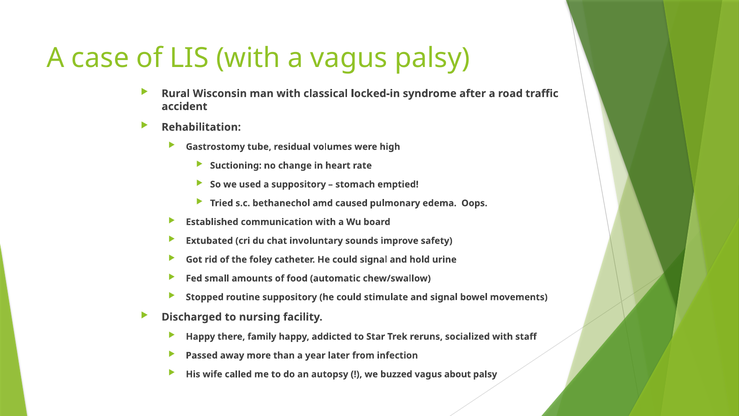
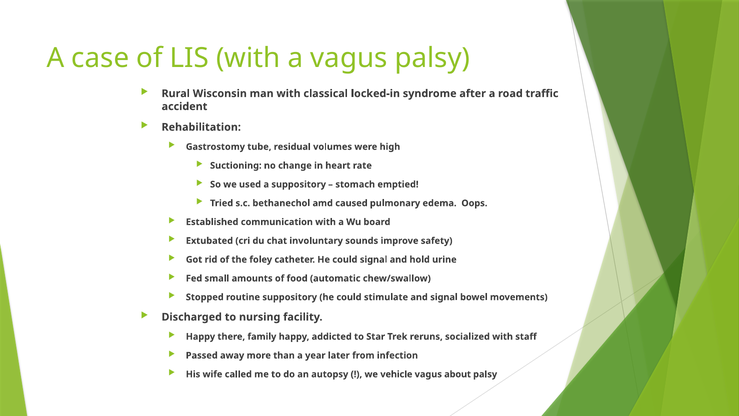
buzzed: buzzed -> vehicle (396, 374)
